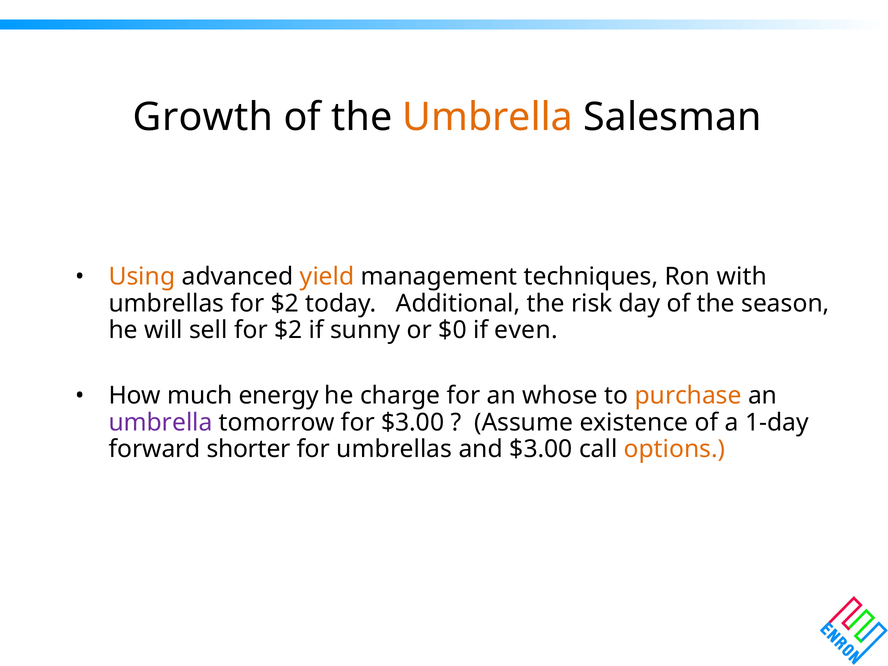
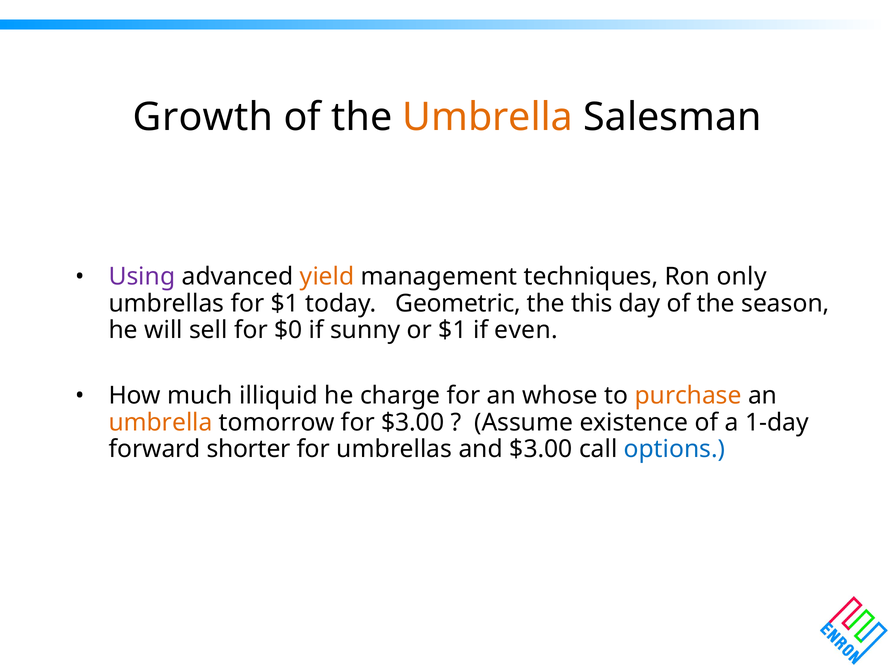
Using colour: orange -> purple (142, 277)
with: with -> only (742, 277)
umbrellas for $2: $2 -> $1 (285, 303)
Additional: Additional -> Geometric (458, 303)
risk: risk -> this (592, 303)
sell for $2: $2 -> $0 (288, 330)
or $0: $0 -> $1 (453, 330)
energy: energy -> illiquid (278, 396)
umbrella colour: purple -> orange (161, 422)
options colour: orange -> blue (675, 449)
